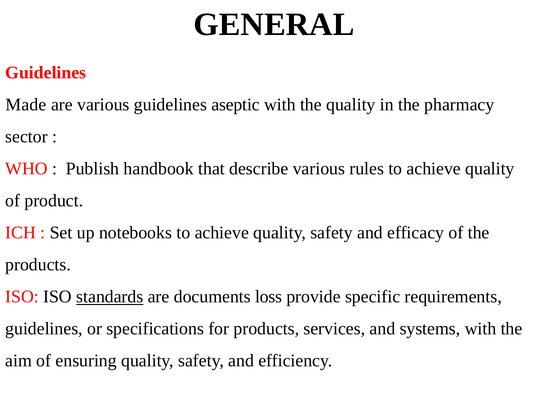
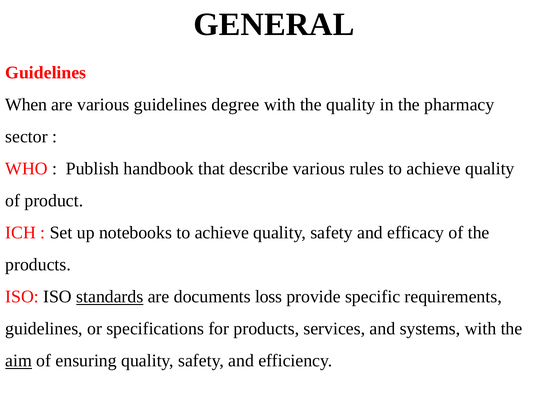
Made: Made -> When (26, 105)
aseptic: aseptic -> degree (235, 105)
aim underline: none -> present (19, 361)
